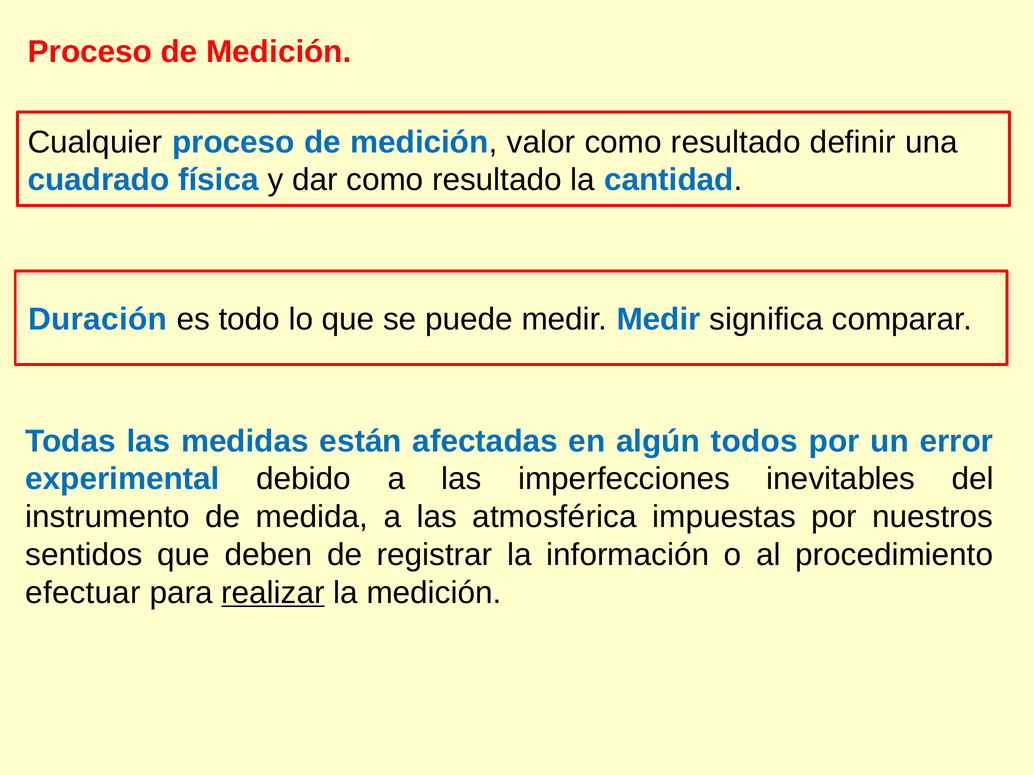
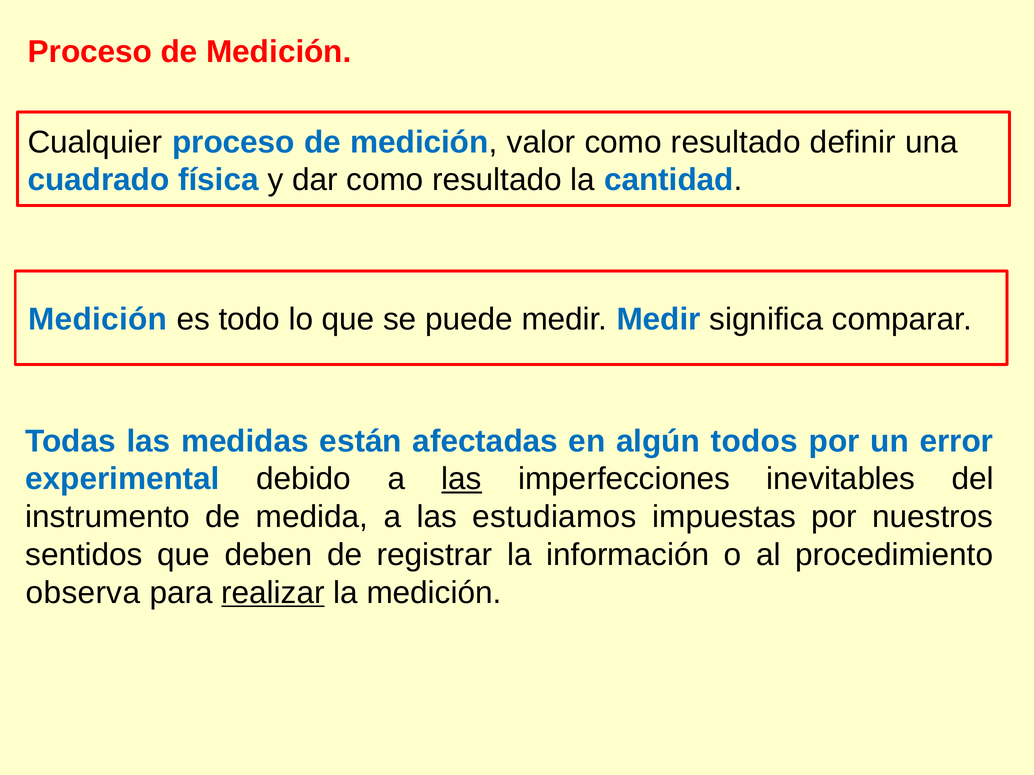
Duración: Duración -> Medición (98, 320)
las underline: none -> present (462, 479)
atmosférica: atmosférica -> estudiamos (554, 517)
efectuar: efectuar -> observa (83, 593)
